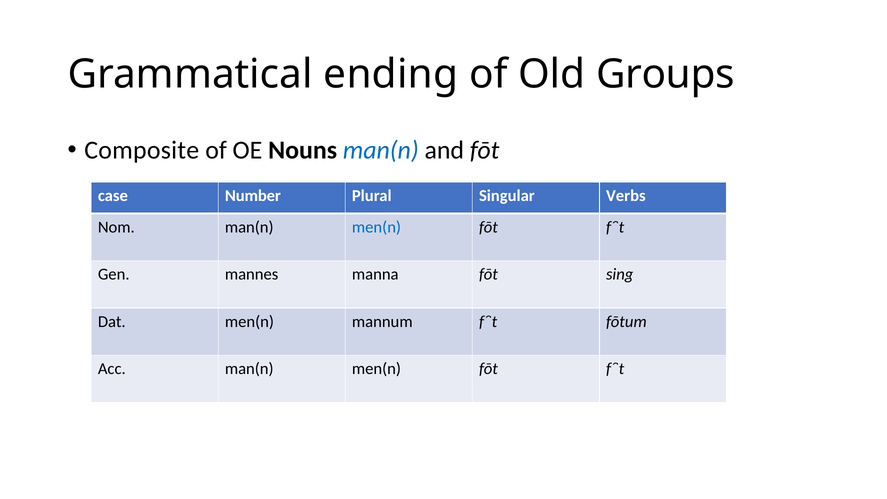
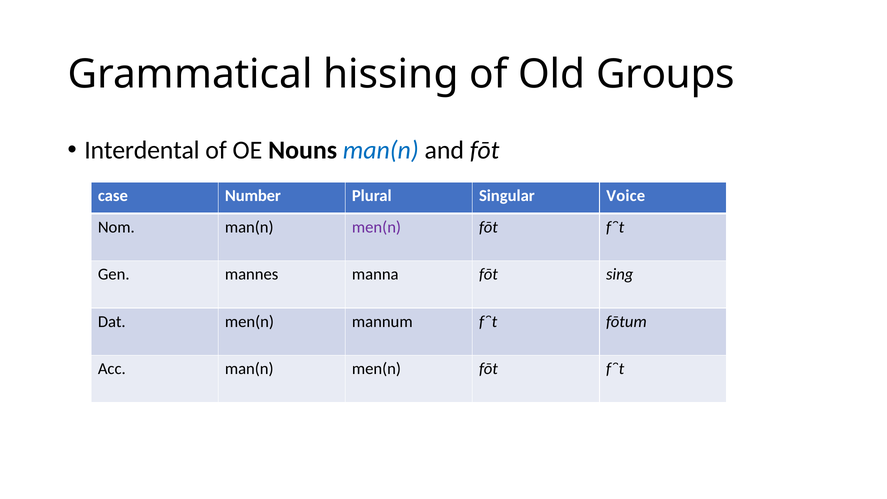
ending: ending -> hissing (391, 75)
Composite: Composite -> Interdental (142, 150)
Verbs: Verbs -> Voice (626, 196)
men(n colour: blue -> purple (376, 227)
